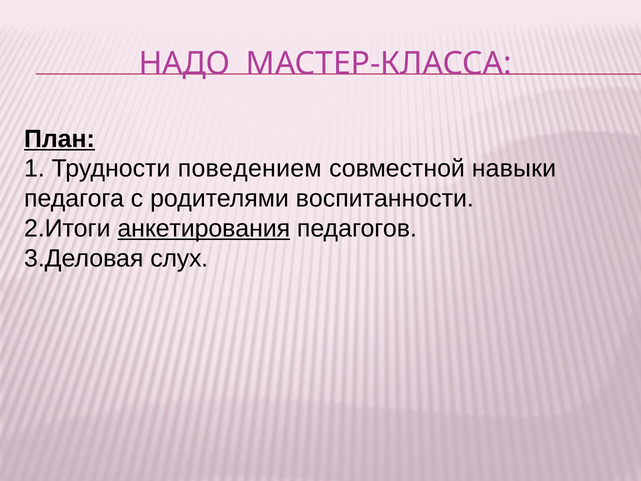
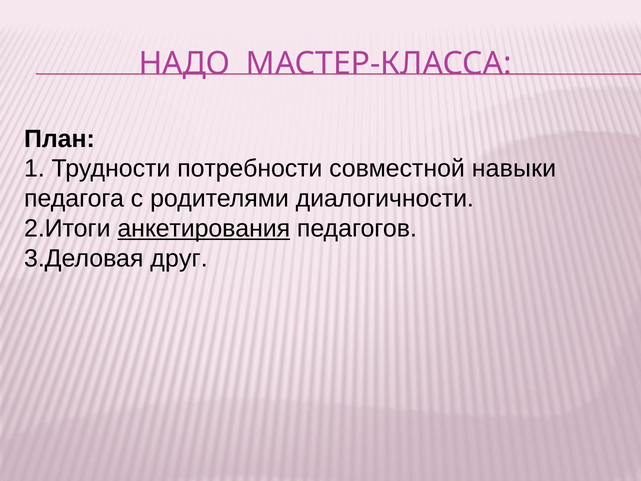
План underline: present -> none (59, 139)
поведением: поведением -> потребности (250, 169)
воспитанности: воспитанности -> диалогичности (385, 199)
слух: слух -> друг (179, 258)
